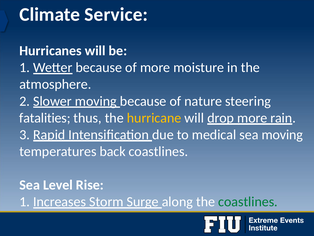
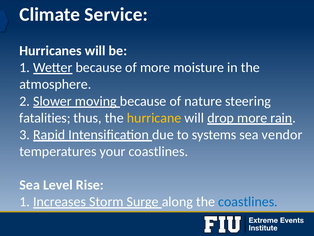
medical: medical -> systems (214, 134)
sea moving: moving -> vendor (282, 134)
back: back -> your (113, 151)
coastlines colour: green -> blue (248, 201)
